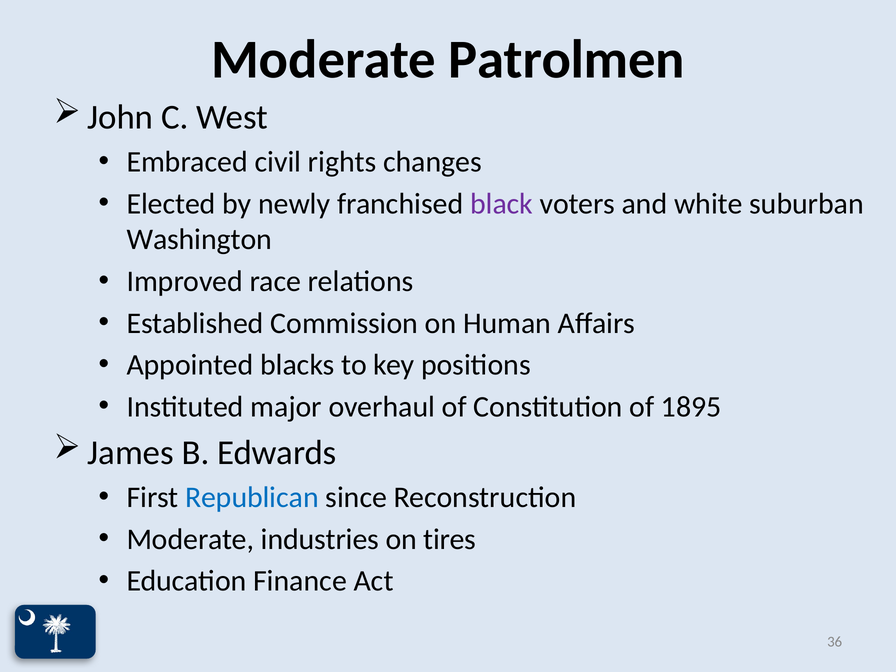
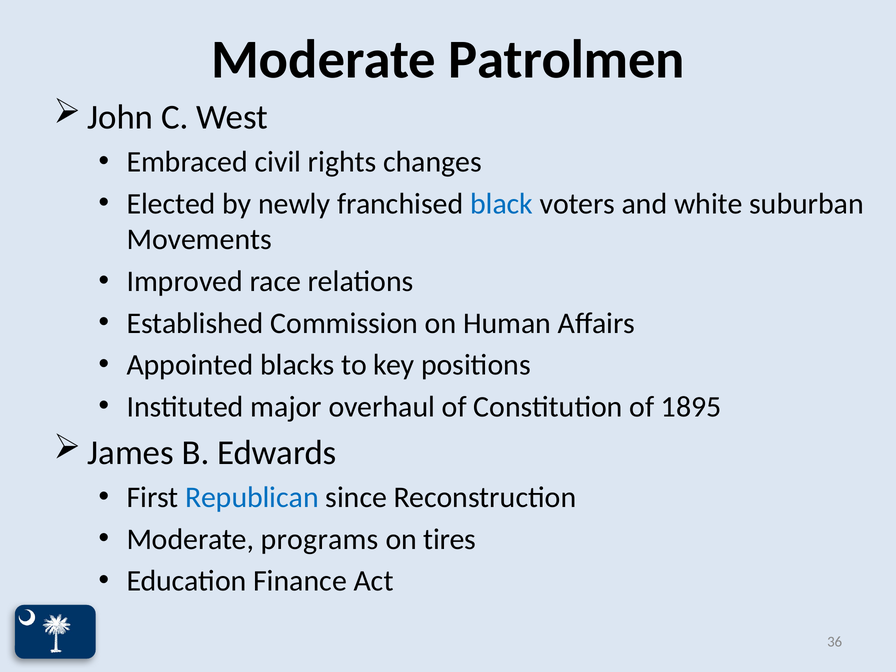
black colour: purple -> blue (502, 204)
Washington: Washington -> Movements (199, 240)
industries: industries -> programs (320, 539)
